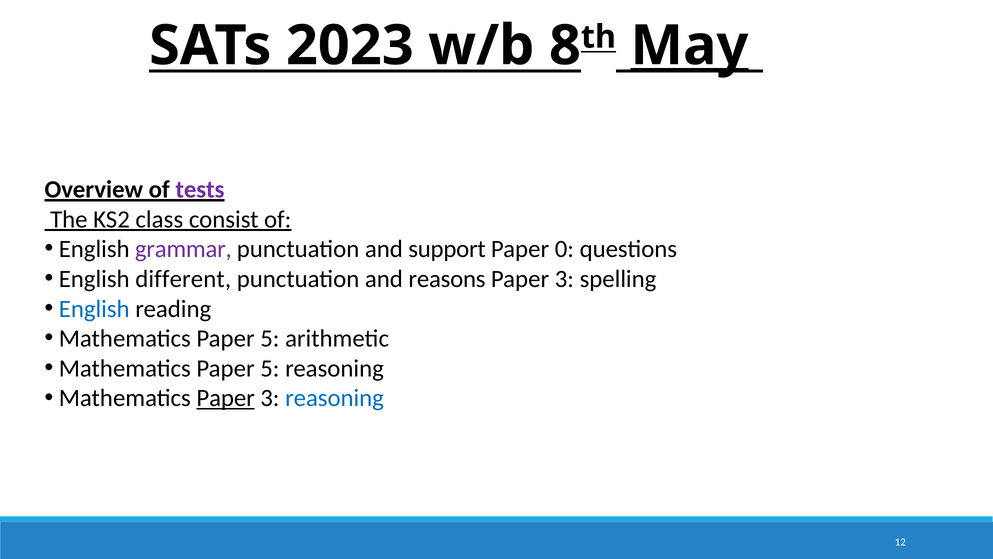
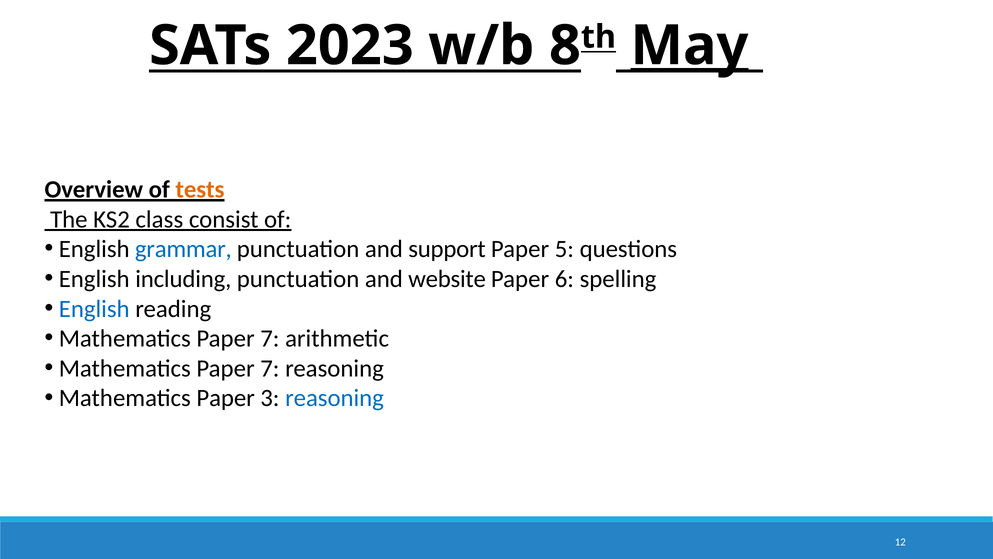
tests colour: purple -> orange (200, 189)
grammar colour: purple -> blue (183, 249)
0: 0 -> 5 (564, 249)
different: different -> including (183, 279)
reasons: reasons -> website (447, 279)
3: 3 -> 6 (564, 279)
5: 5 -> 7 (270, 338)
5: 5 -> 7 (270, 368)
Paper underline: present -> none (226, 398)
